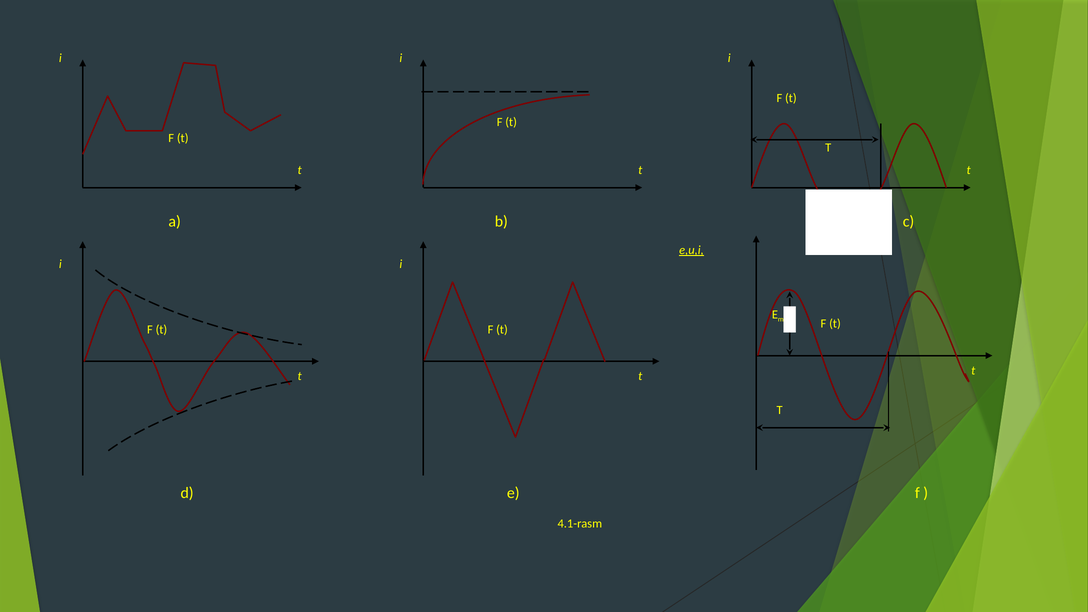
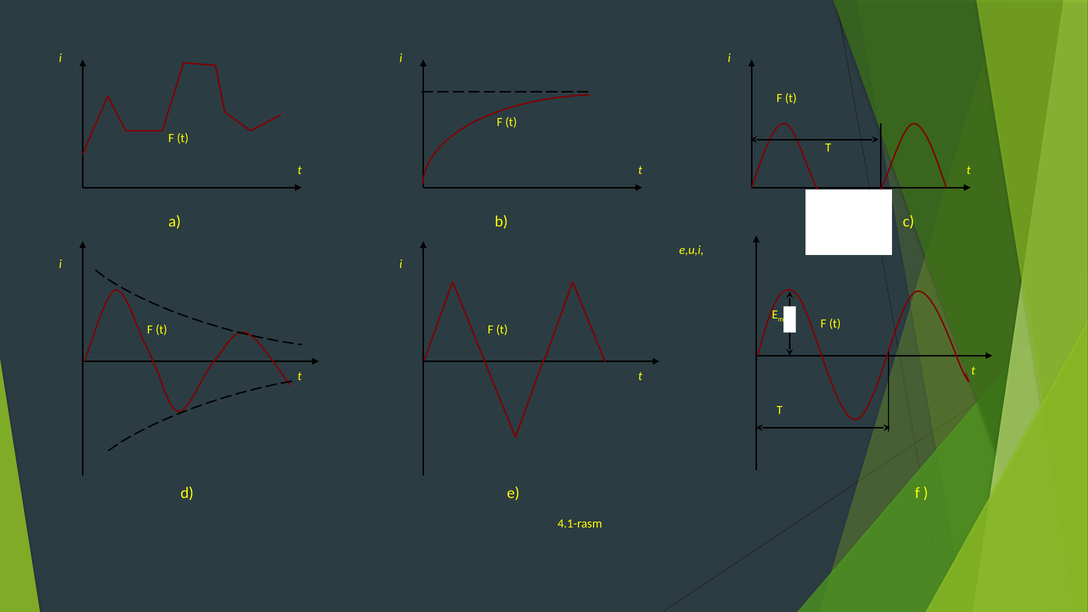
e,u,i underline: present -> none (692, 250)
